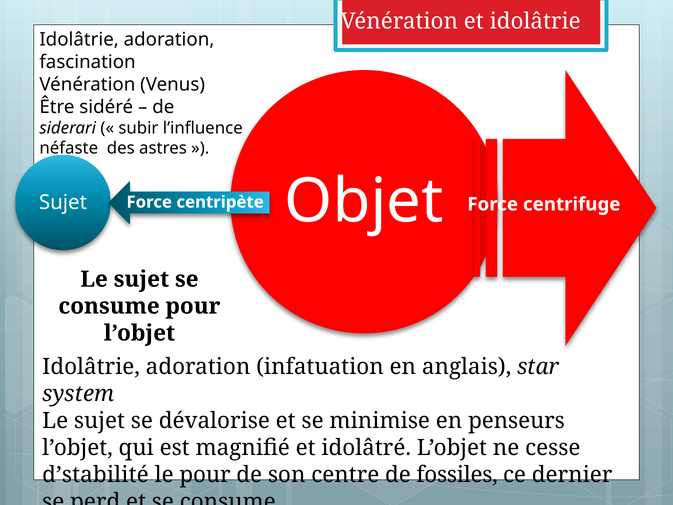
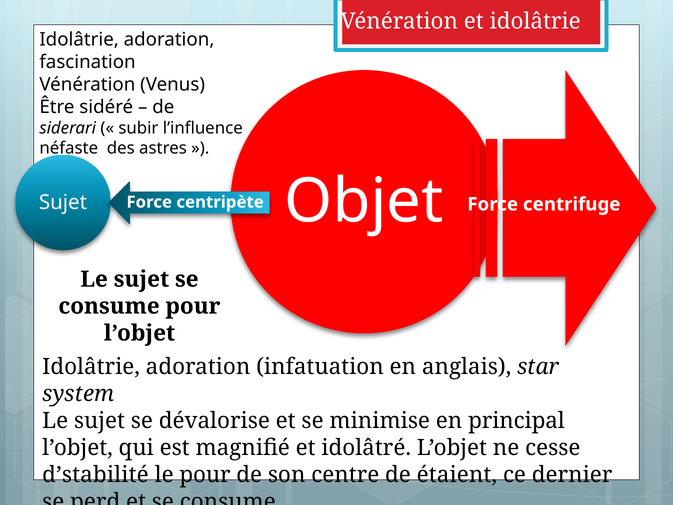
penseurs: penseurs -> principal (516, 421)
fossiles: fossiles -> étaient (457, 474)
